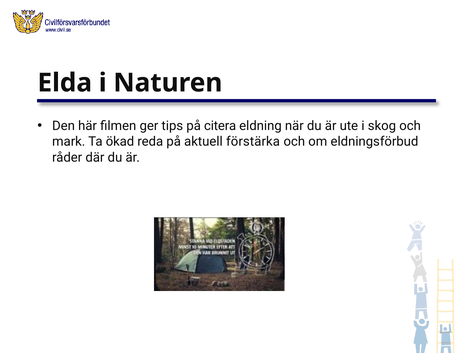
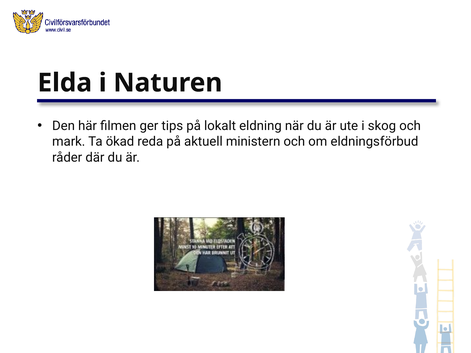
citera: citera -> lokalt (220, 126)
förstärka: förstärka -> ministern (253, 142)
